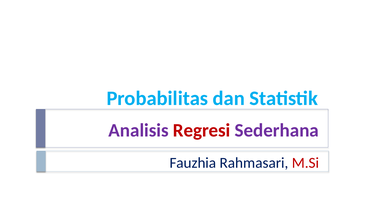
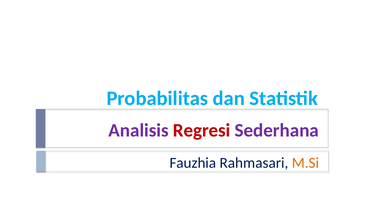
M.Si colour: red -> orange (305, 163)
